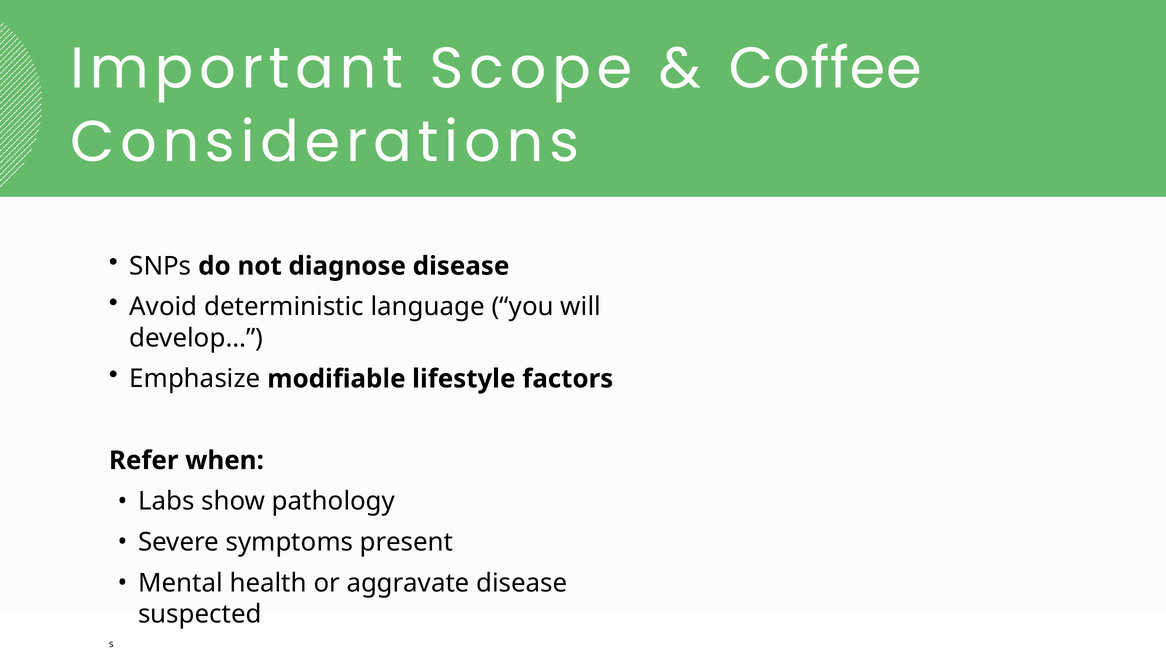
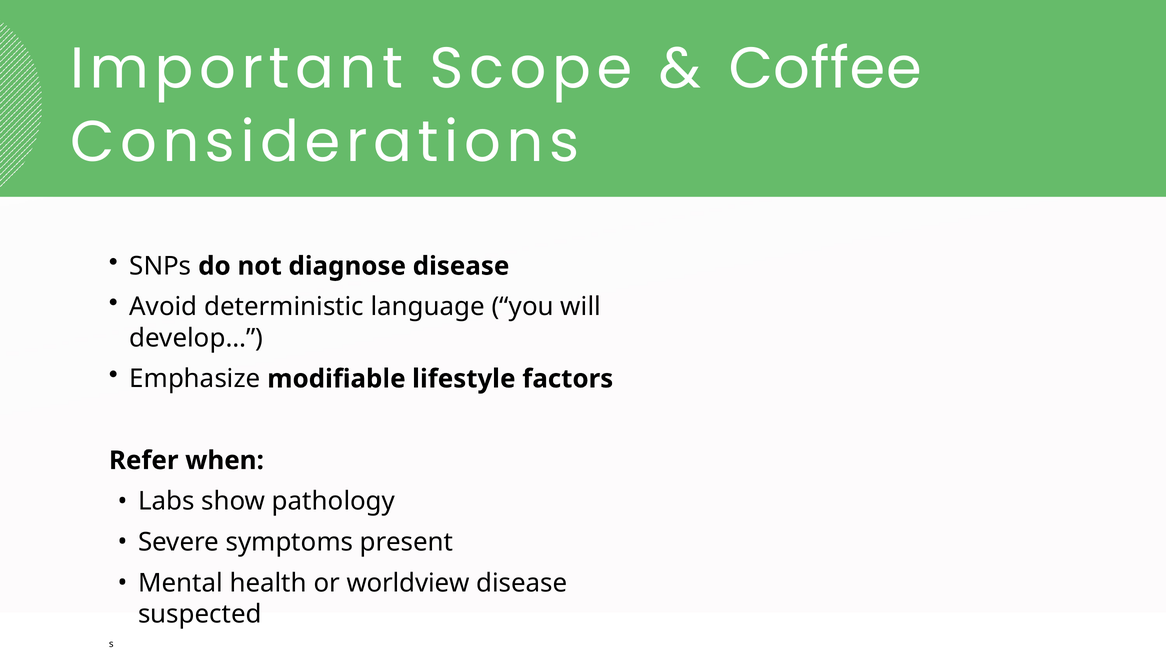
aggravate: aggravate -> worldview (408, 583)
